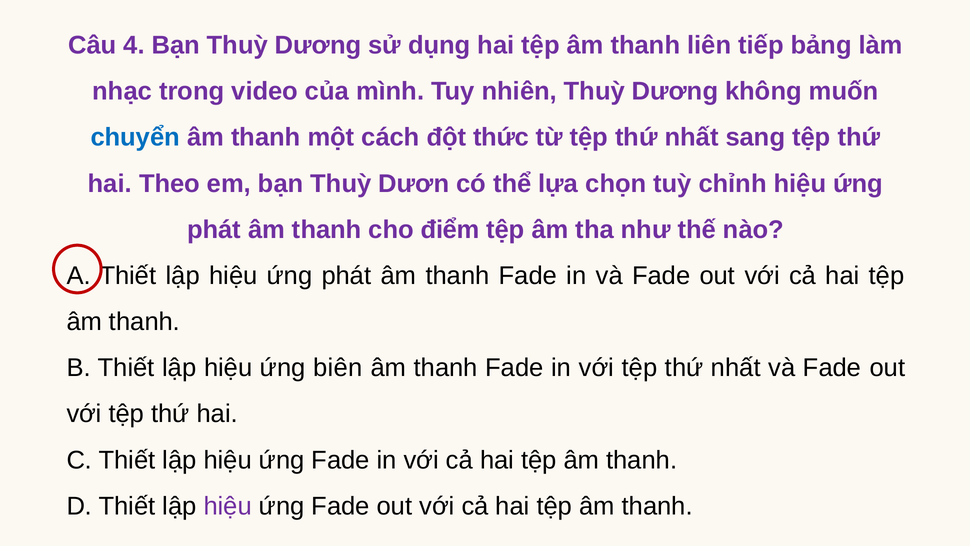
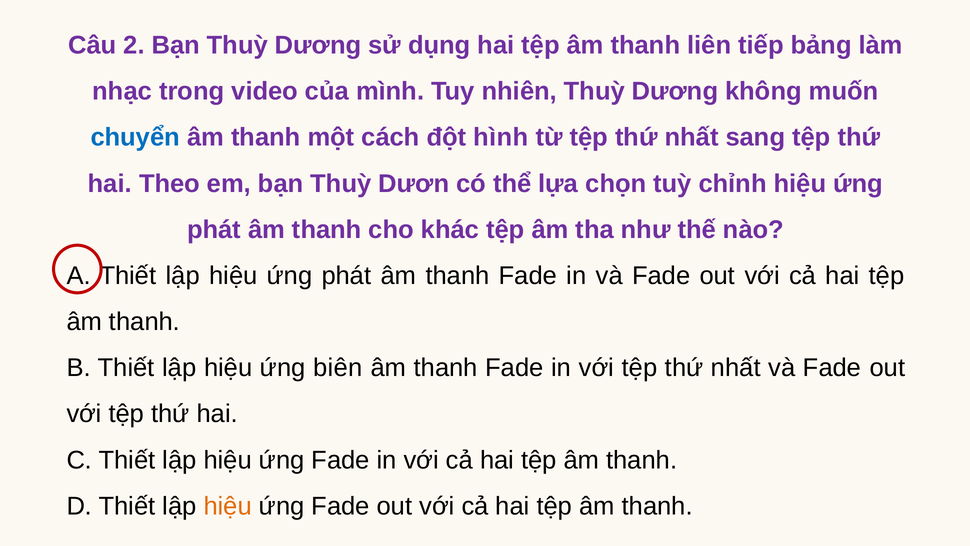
4: 4 -> 2 (134, 45)
thức: thức -> hình (501, 137)
điểm: điểm -> khác (450, 230)
hiệu colour: purple -> orange (228, 506)
